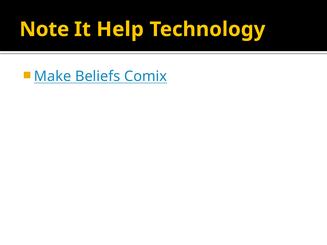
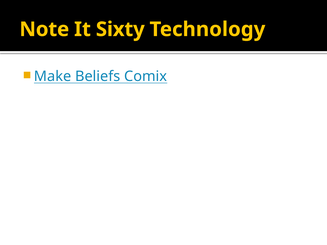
Help: Help -> Sixty (120, 29)
